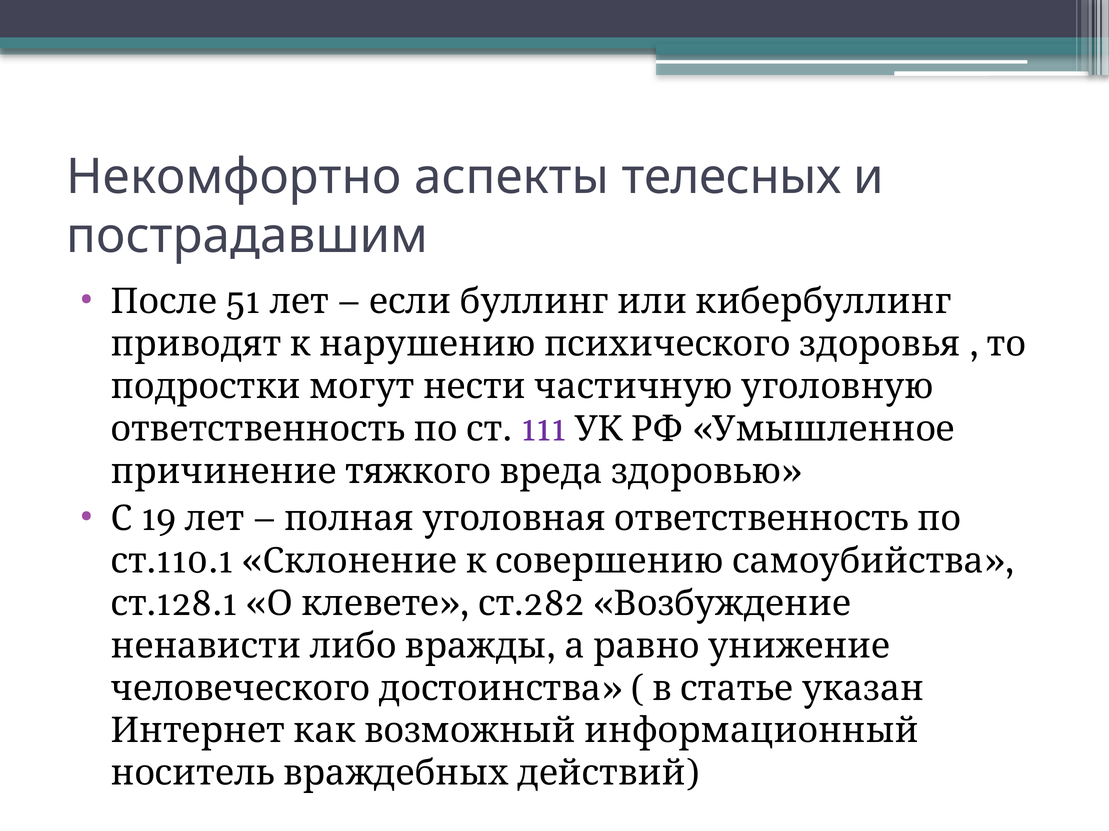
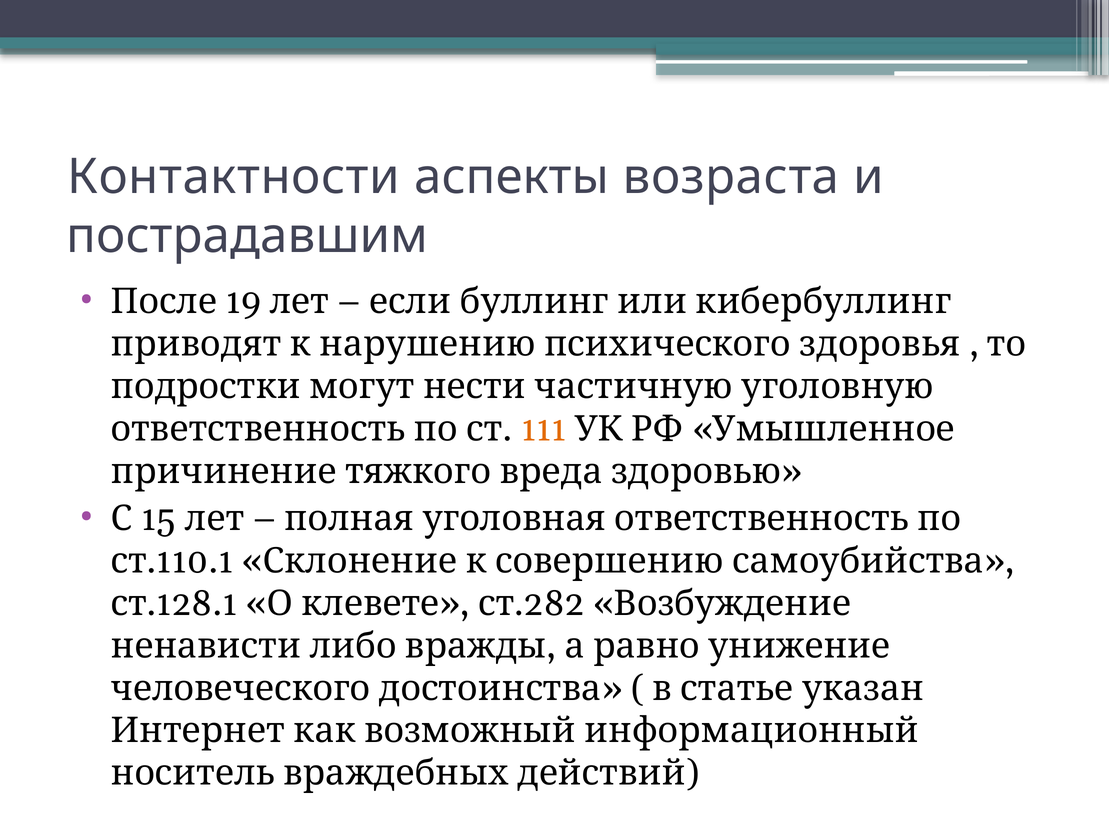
Некомфортно: Некомфортно -> Контактности (234, 177)
телесных: телесных -> возраста (731, 177)
51: 51 -> 19 (243, 302)
111 colour: purple -> orange (544, 429)
19: 19 -> 15 (158, 519)
